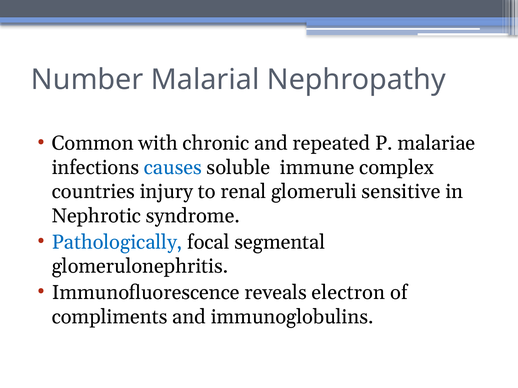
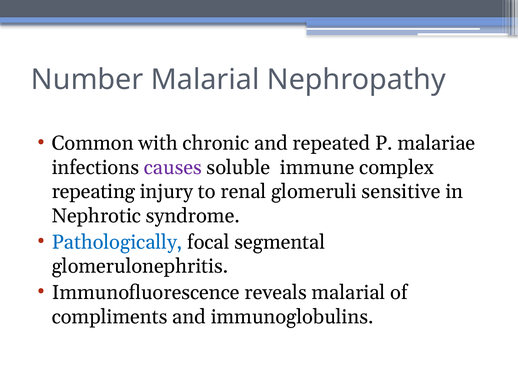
causes colour: blue -> purple (173, 168)
countries: countries -> repeating (93, 192)
reveals electron: electron -> malarial (348, 293)
